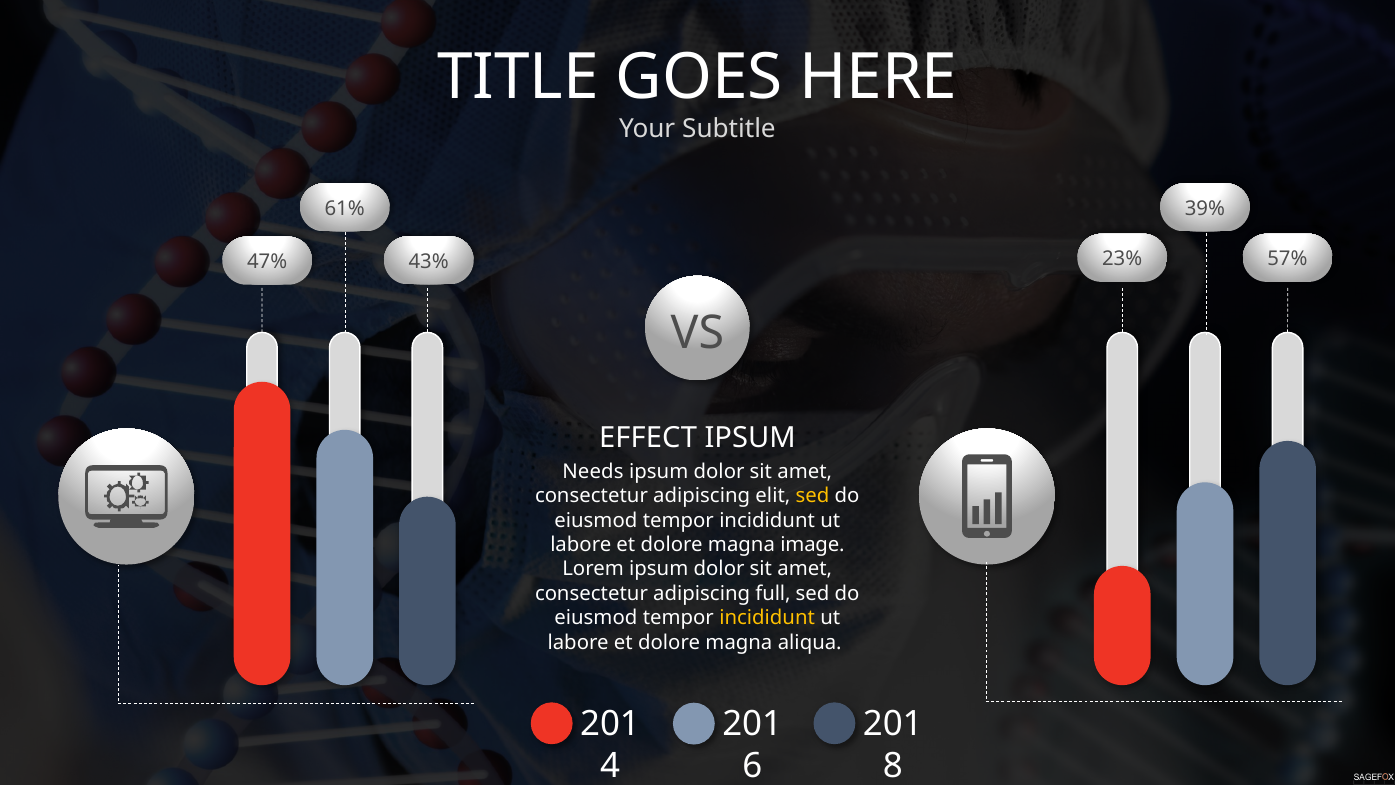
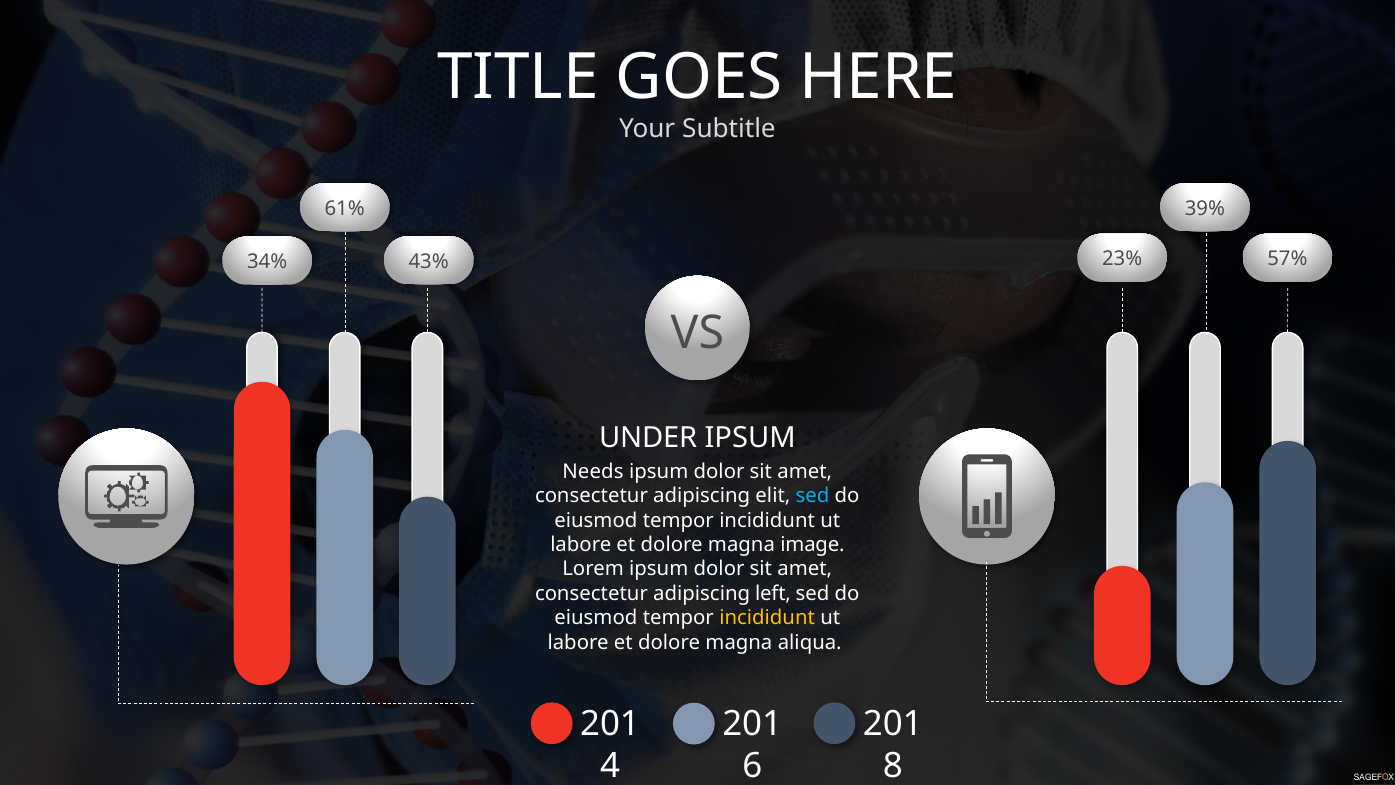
47%: 47% -> 34% (267, 262)
EFFECT: EFFECT -> UNDER (648, 438)
sed colour: yellow -> light blue (813, 496)
full: full -> left (773, 593)
